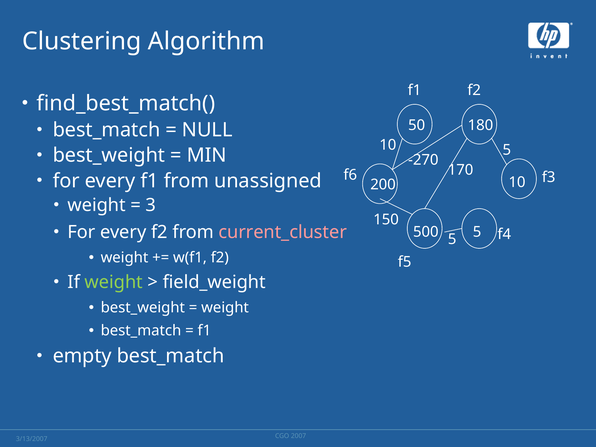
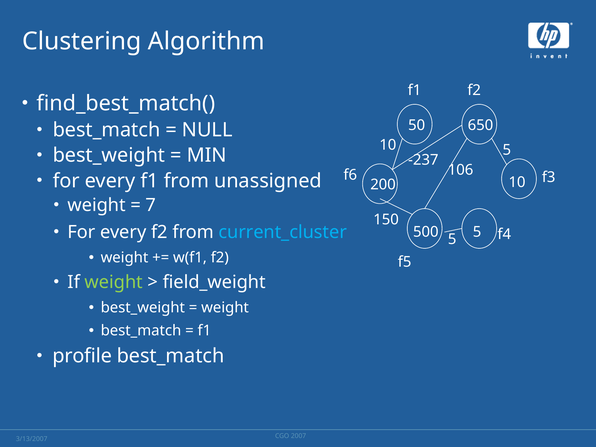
180: 180 -> 650 (480, 125)
-270: -270 -> -237 (423, 160)
170: 170 -> 106 (461, 170)
3: 3 -> 7 (151, 205)
current_cluster colour: pink -> light blue (283, 232)
empty: empty -> profile (82, 356)
